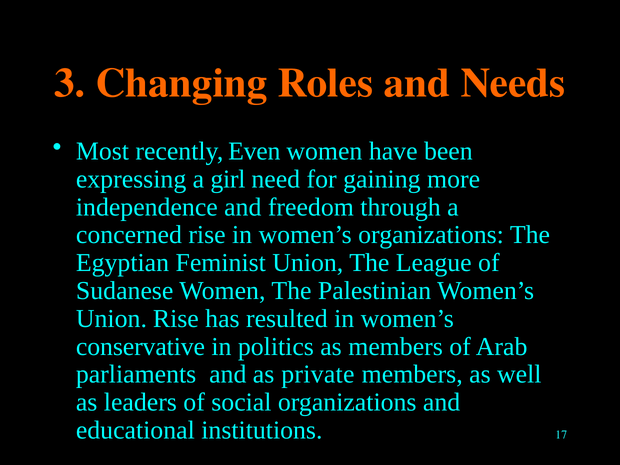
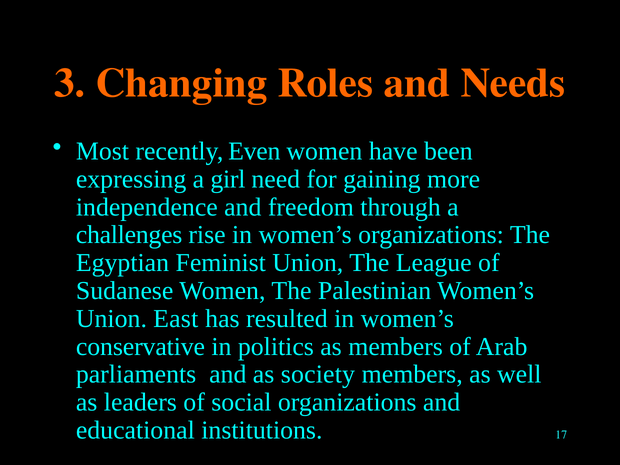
concerned: concerned -> challenges (129, 235)
Union Rise: Rise -> East (176, 319)
private: private -> society (318, 374)
